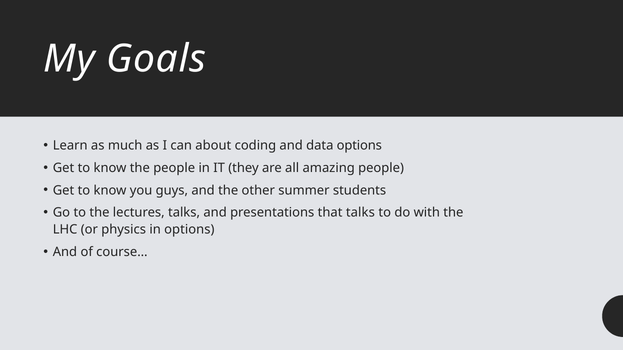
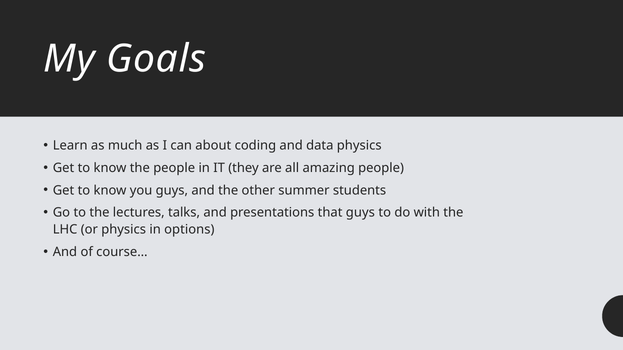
data options: options -> physics (359, 146)
that talks: talks -> guys (360, 213)
